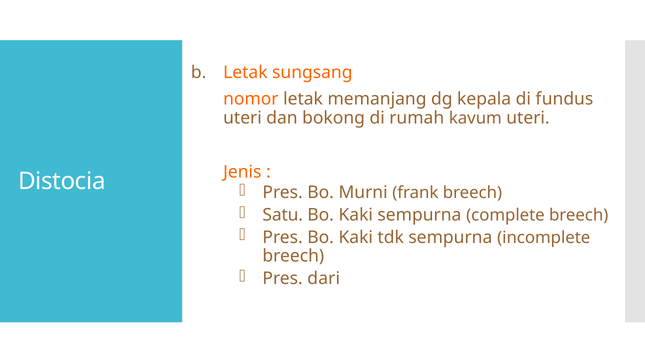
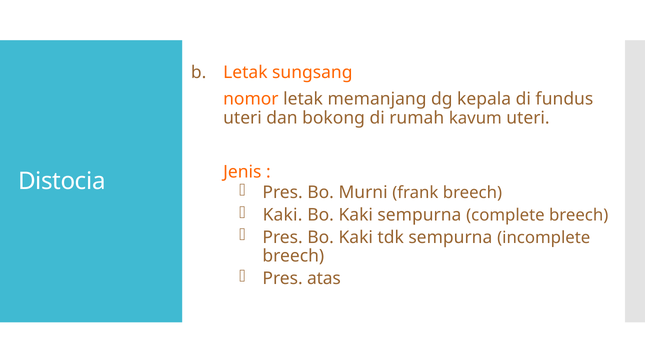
Satu: Satu -> Kaki (283, 215)
dari: dari -> atas (324, 278)
